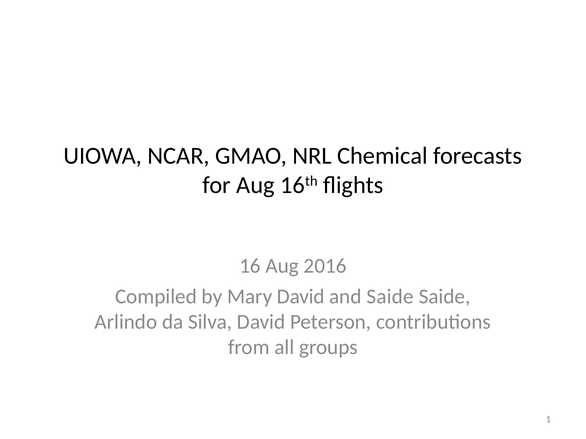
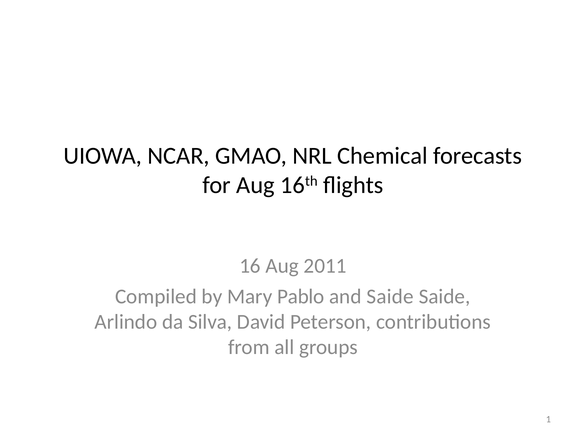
2016: 2016 -> 2011 (325, 266)
Mary David: David -> Pablo (301, 297)
